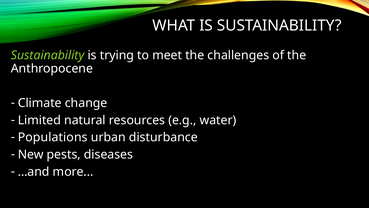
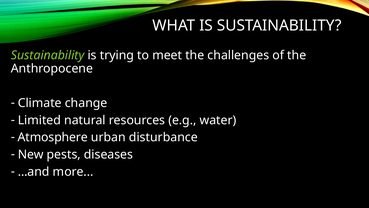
Populations: Populations -> Atmosphere (53, 137)
